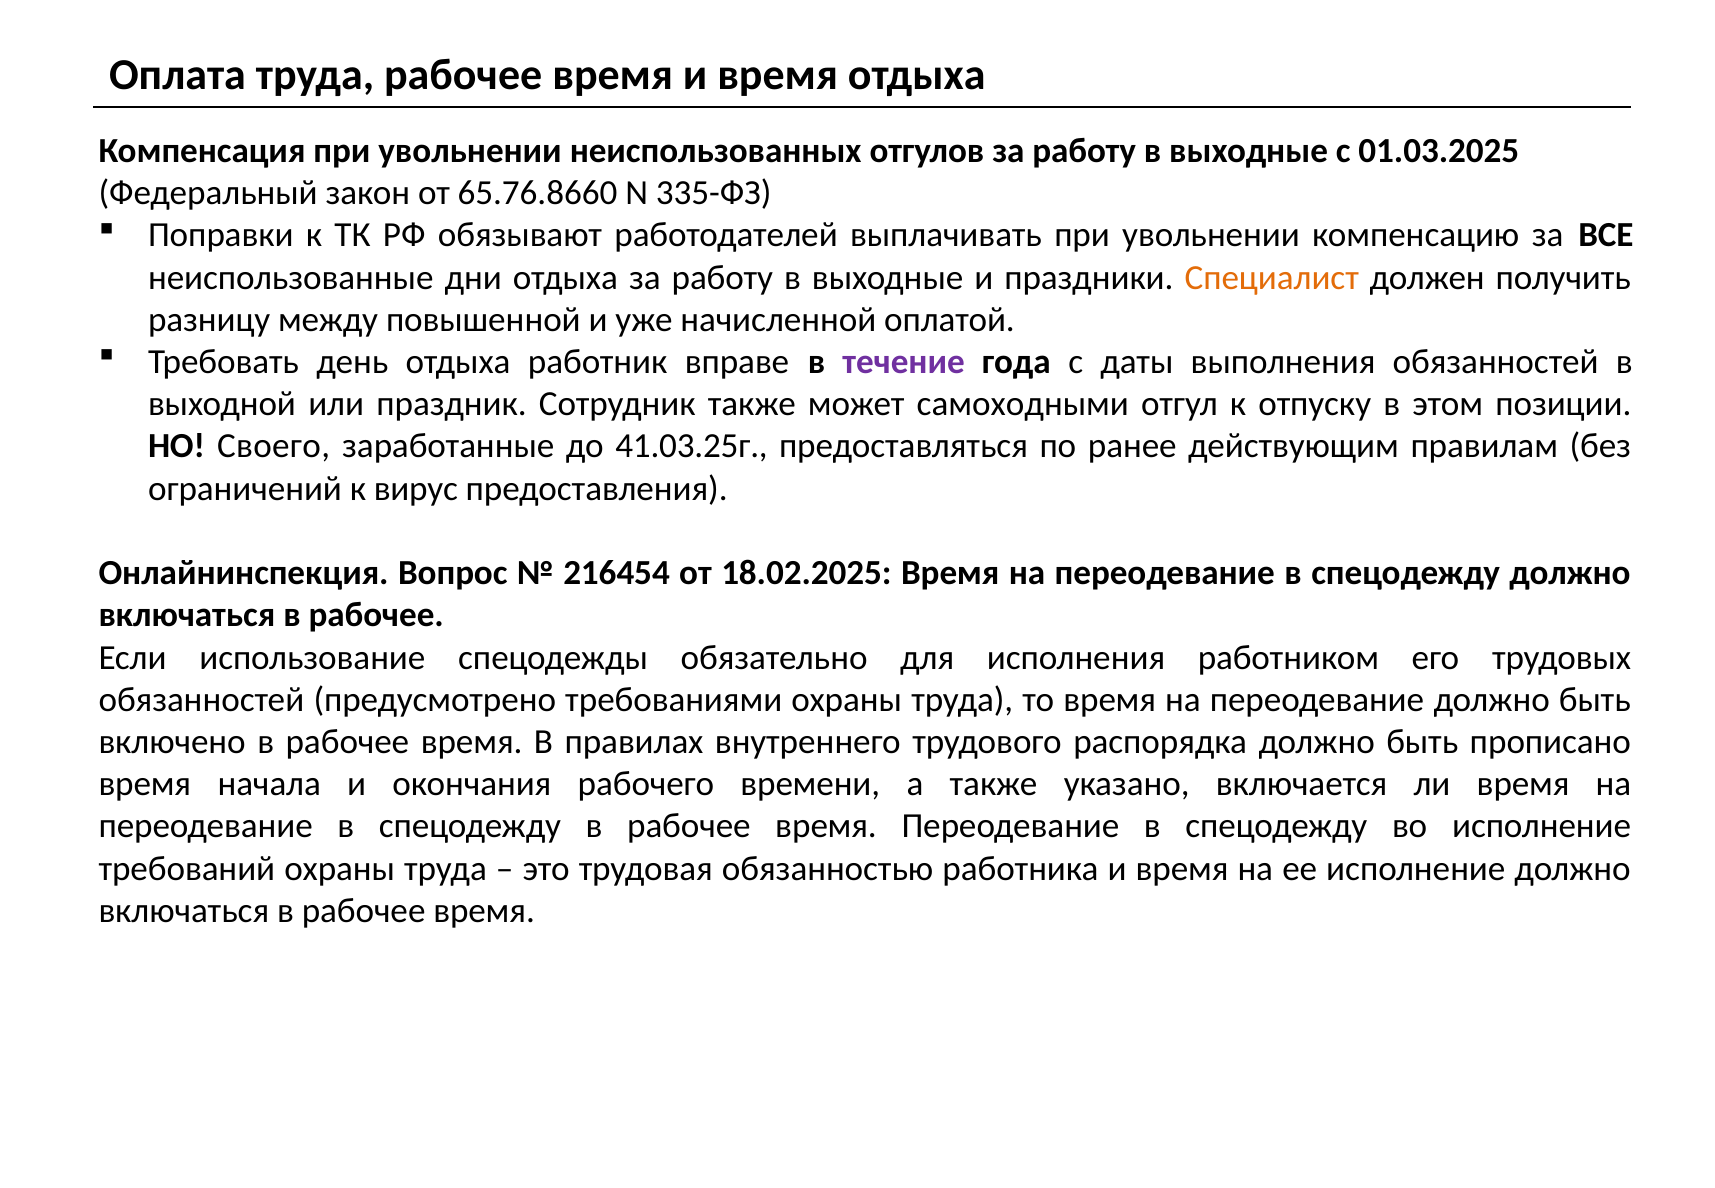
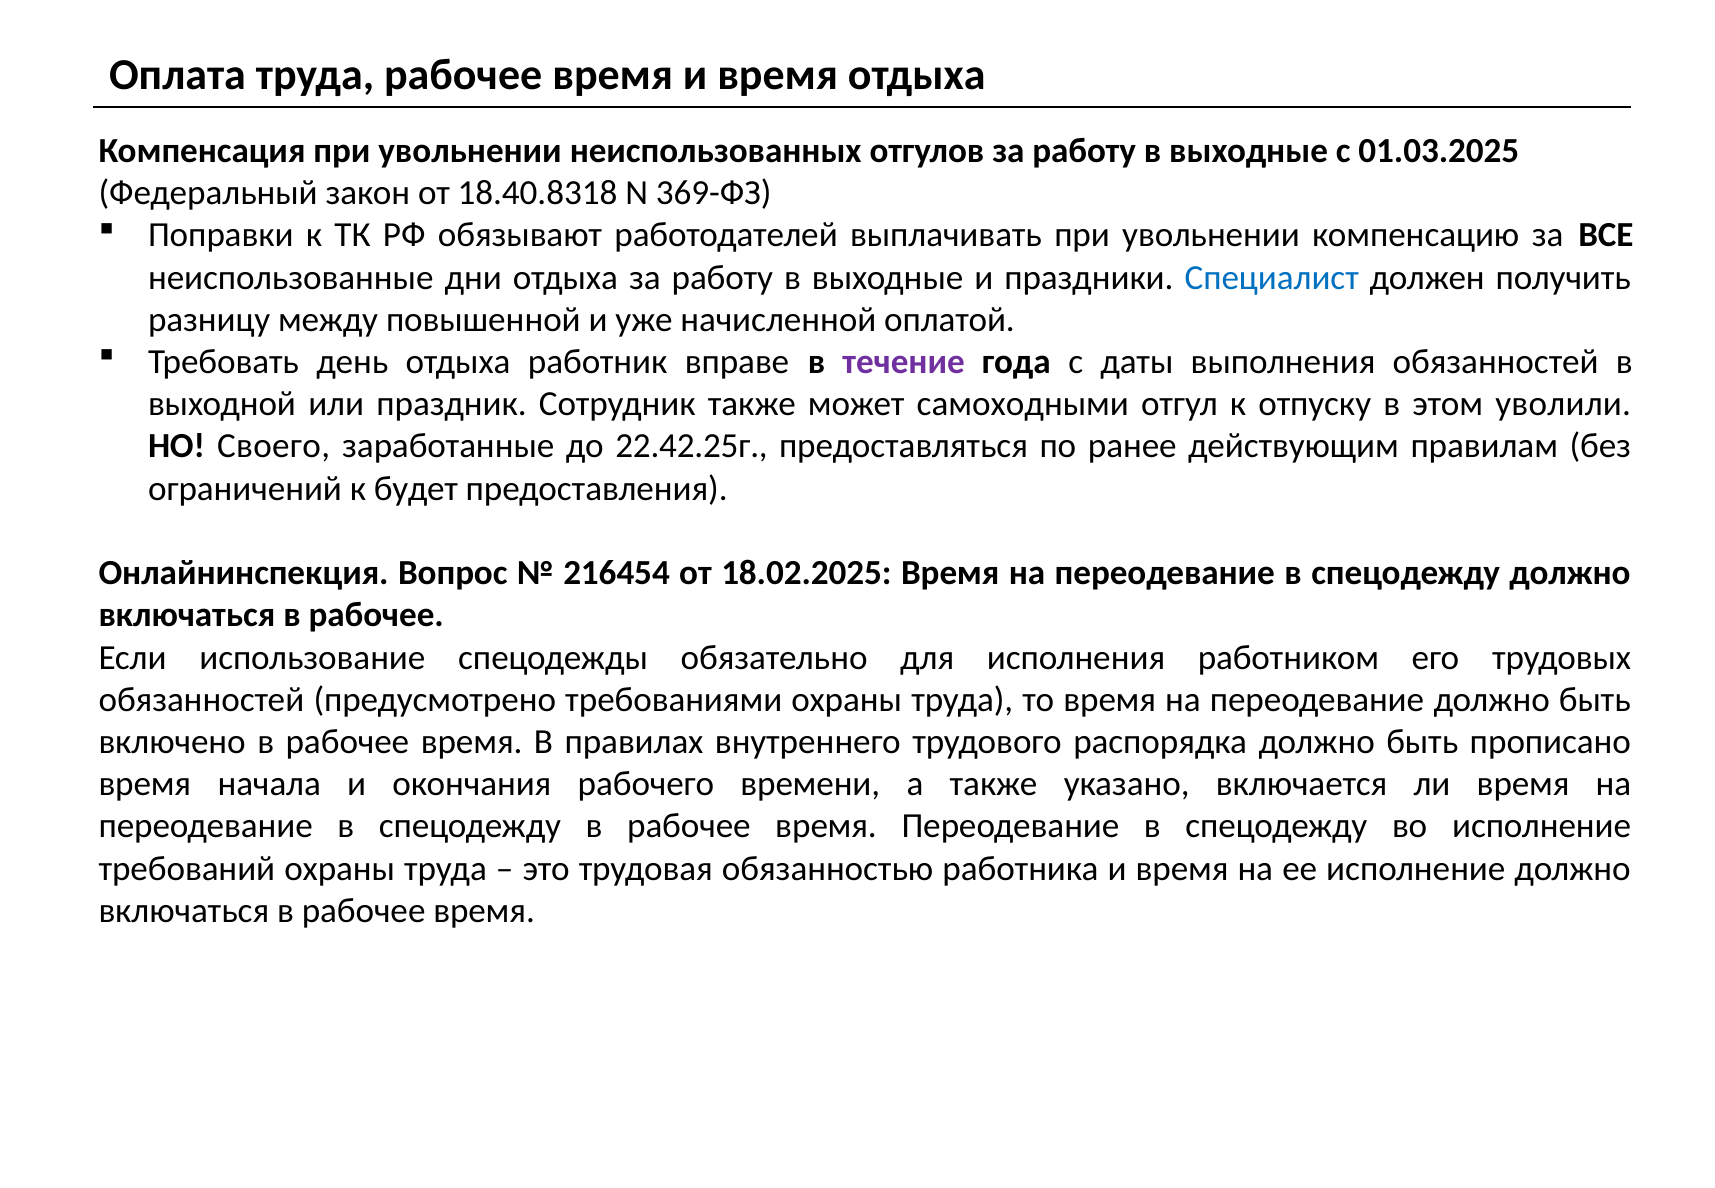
65.76.8660: 65.76.8660 -> 18.40.8318 (537, 193)
335-ФЗ: 335-ФЗ -> 369-ФЗ (714, 193)
Специалист colour: orange -> blue (1272, 277)
позиции: позиции -> уволили (1563, 404)
41.03.25г: 41.03.25г -> 22.42.25г (691, 446)
вирус: вирус -> будет (416, 488)
